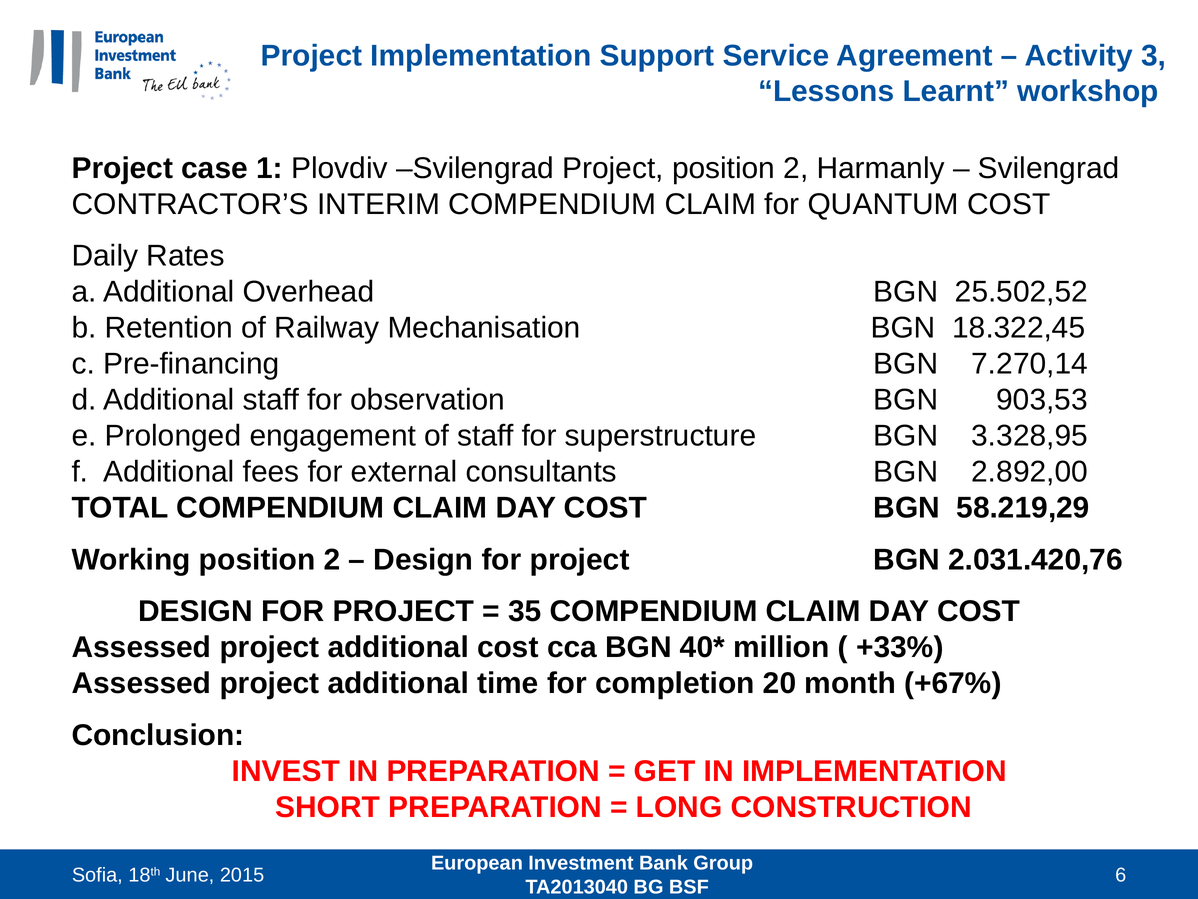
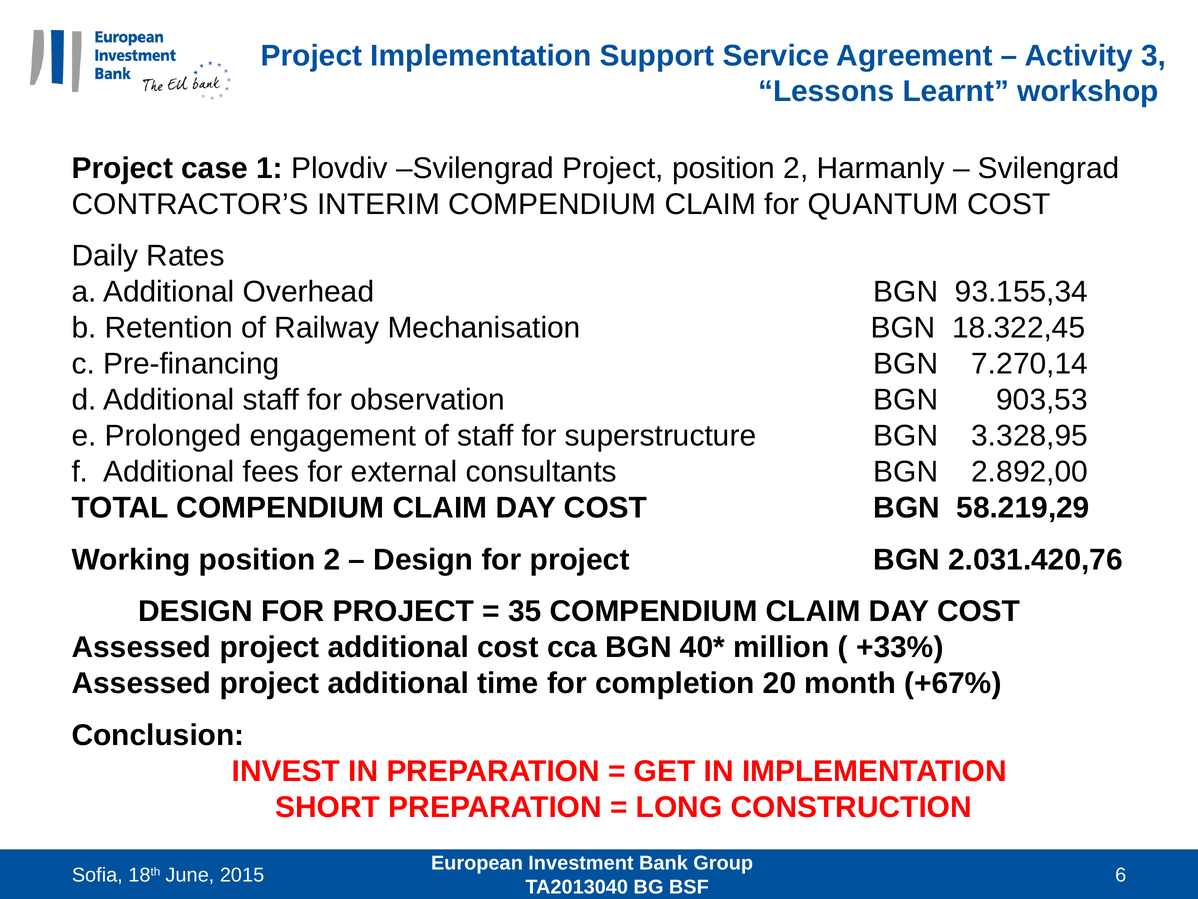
25.502,52: 25.502,52 -> 93.155,34 (1021, 292)
